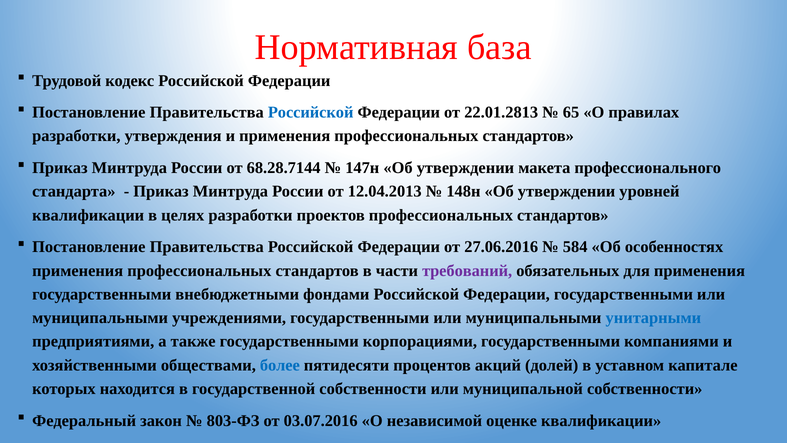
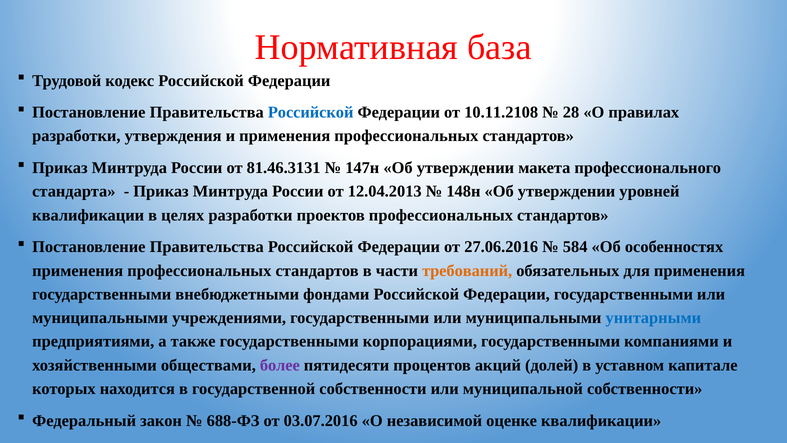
22.01.2813: 22.01.2813 -> 10.11.2108 (501, 112)
65: 65 -> 28 (571, 112)
68.28.7144: 68.28.7144 -> 81.46.3131 (284, 168)
требований colour: purple -> orange (467, 270)
более colour: blue -> purple (280, 365)
803-ФЗ: 803-ФЗ -> 688-ФЗ (233, 420)
